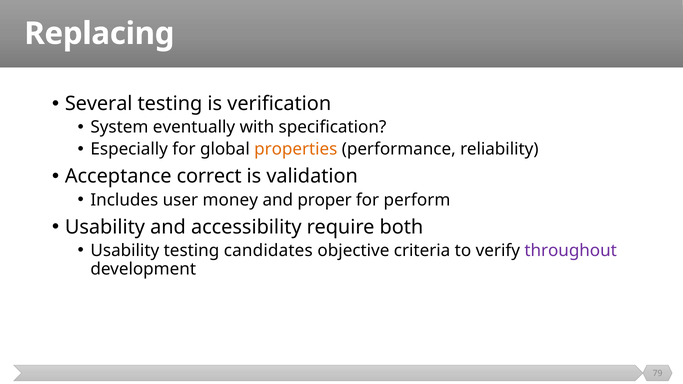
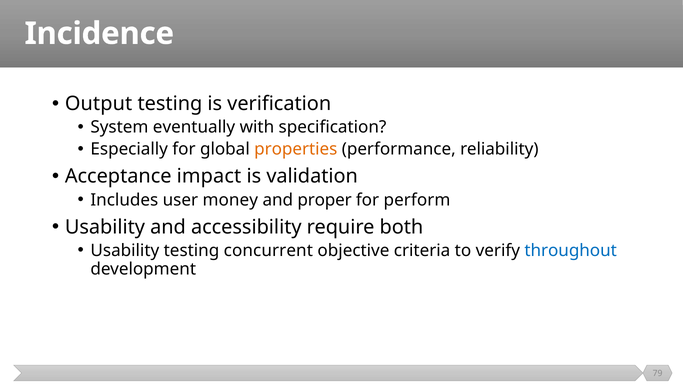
Replacing: Replacing -> Incidence (99, 34)
Several: Several -> Output (99, 104)
correct: correct -> impact (209, 176)
candidates: candidates -> concurrent (268, 251)
throughout colour: purple -> blue (571, 251)
